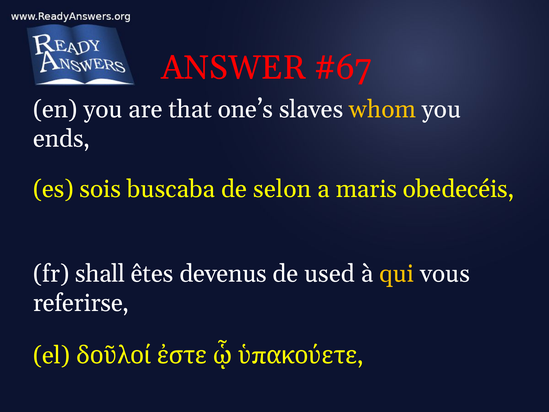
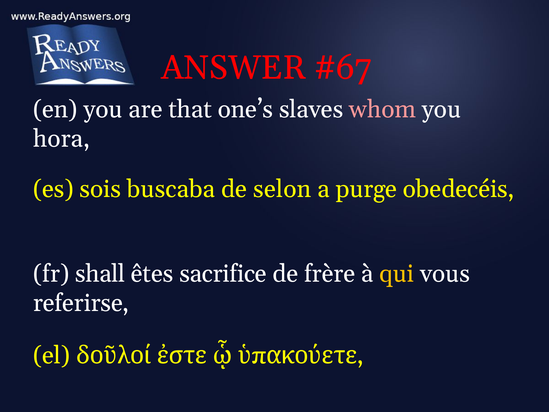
whom colour: yellow -> pink (383, 109)
ends: ends -> hora (61, 139)
maris: maris -> purge (366, 189)
devenus: devenus -> sacrifice (223, 274)
used: used -> frère (330, 274)
